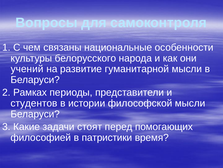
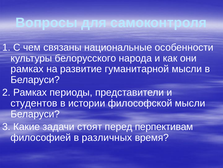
учений: учений -> рамках (27, 69)
помогающих: помогающих -> перпективам (164, 126)
патристики: патристики -> различных (107, 137)
